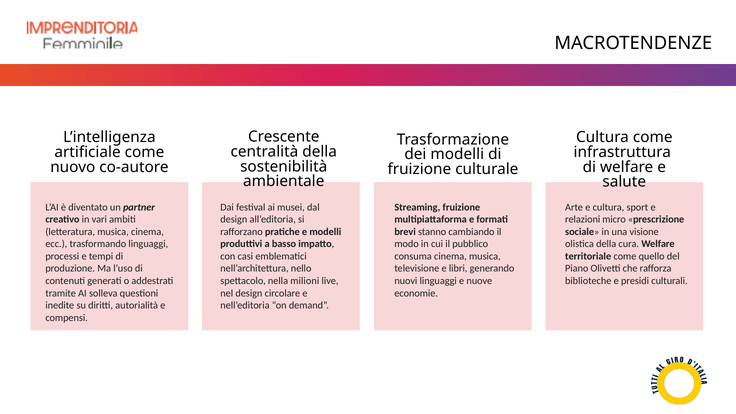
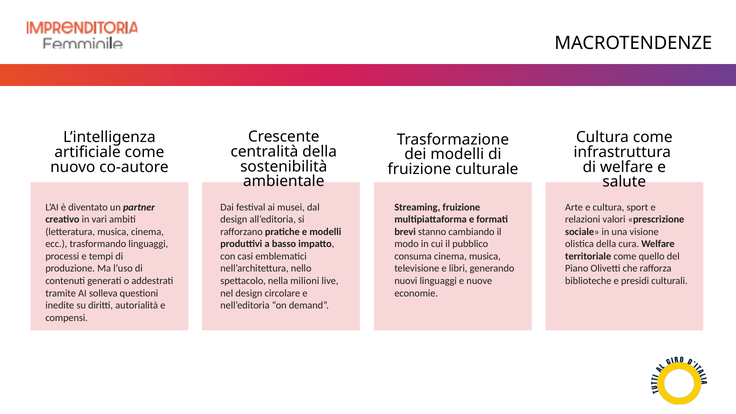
micro: micro -> valori (614, 219)
